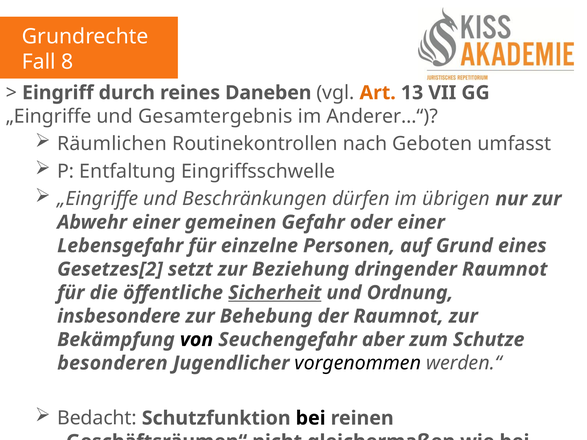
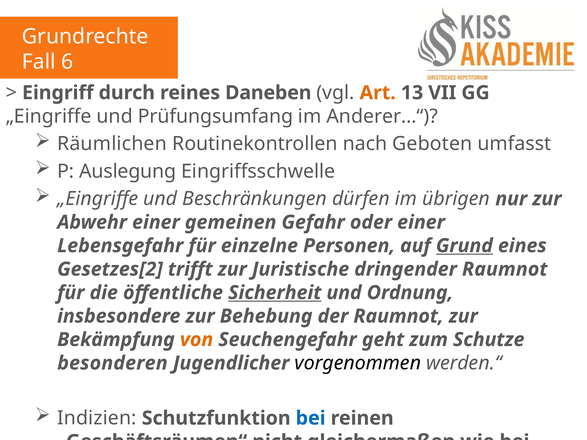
8: 8 -> 6 (67, 62)
Gesamtergebnis: Gesamtergebnis -> Prüfungsumfang (215, 116)
Entfaltung: Entfaltung -> Auslegung (128, 171)
Grund underline: none -> present (464, 246)
setzt: setzt -> trifft (190, 269)
Beziehung: Beziehung -> Juristische (301, 269)
von colour: black -> orange (197, 340)
aber: aber -> geht (383, 340)
Bedacht: Bedacht -> Indizien (97, 418)
bei colour: black -> blue (311, 418)
